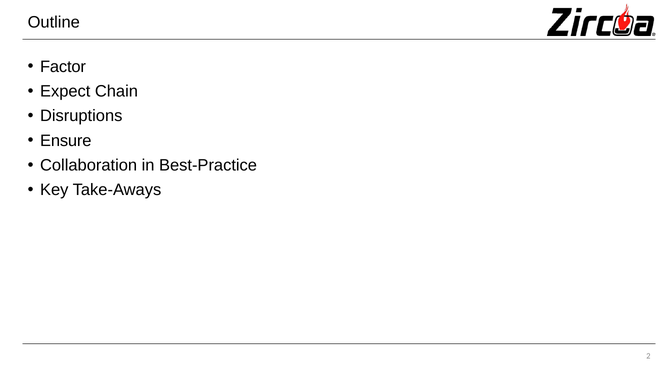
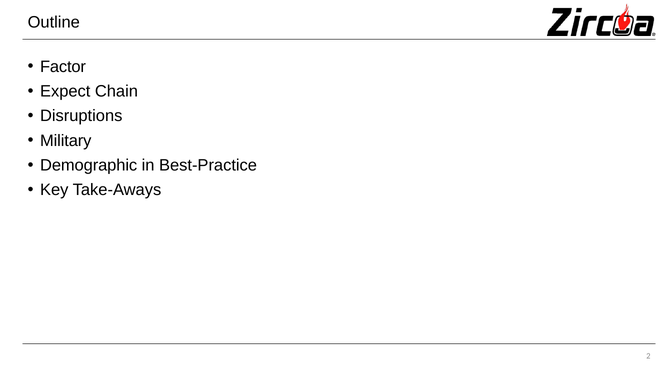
Ensure: Ensure -> Military (66, 140)
Collaboration: Collaboration -> Demographic (89, 165)
